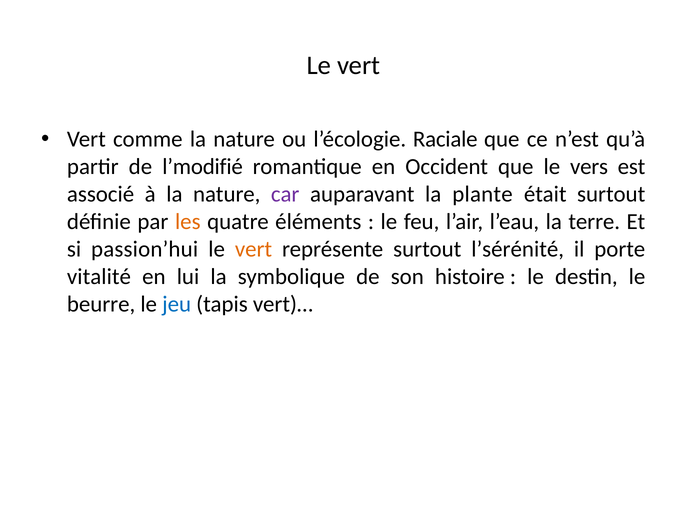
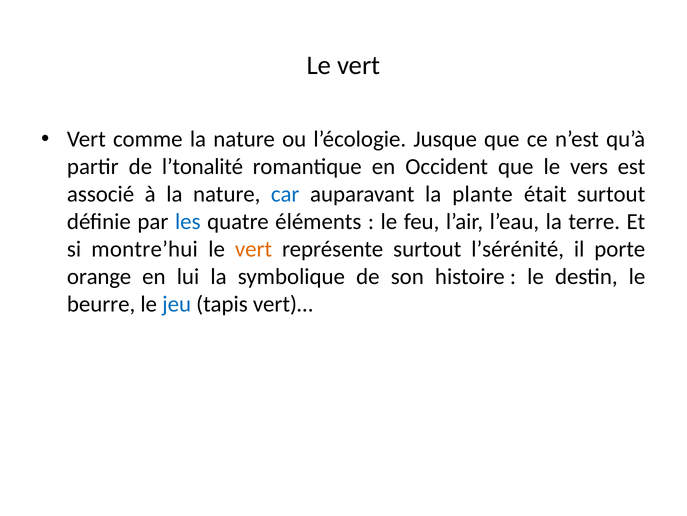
Raciale: Raciale -> Jusque (445, 139)
l’modifié: l’modifié -> l’tonalité (203, 166)
car colour: purple -> blue (285, 194)
les colour: orange -> blue (188, 221)
passion’hui: passion’hui -> montre’hui (145, 249)
vitalité: vitalité -> orange (99, 276)
